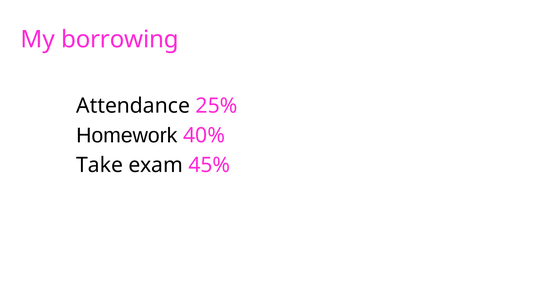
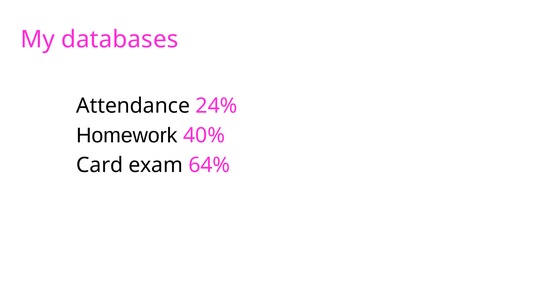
borrowing: borrowing -> databases (120, 40)
25%: 25% -> 24% (217, 106)
Take: Take -> Card (100, 165)
45%: 45% -> 64% (209, 165)
